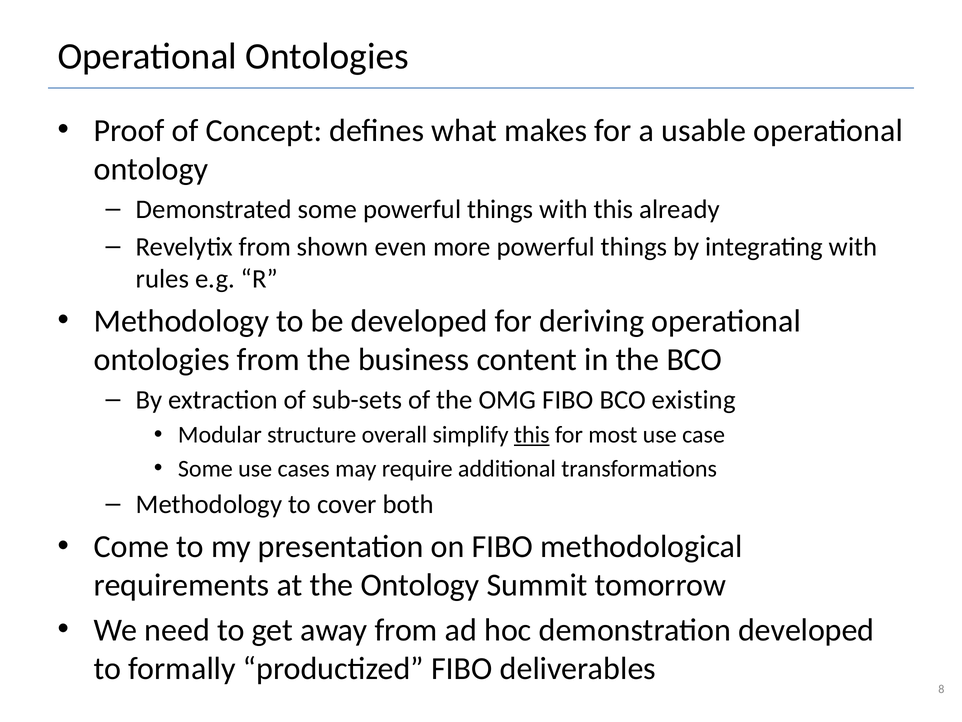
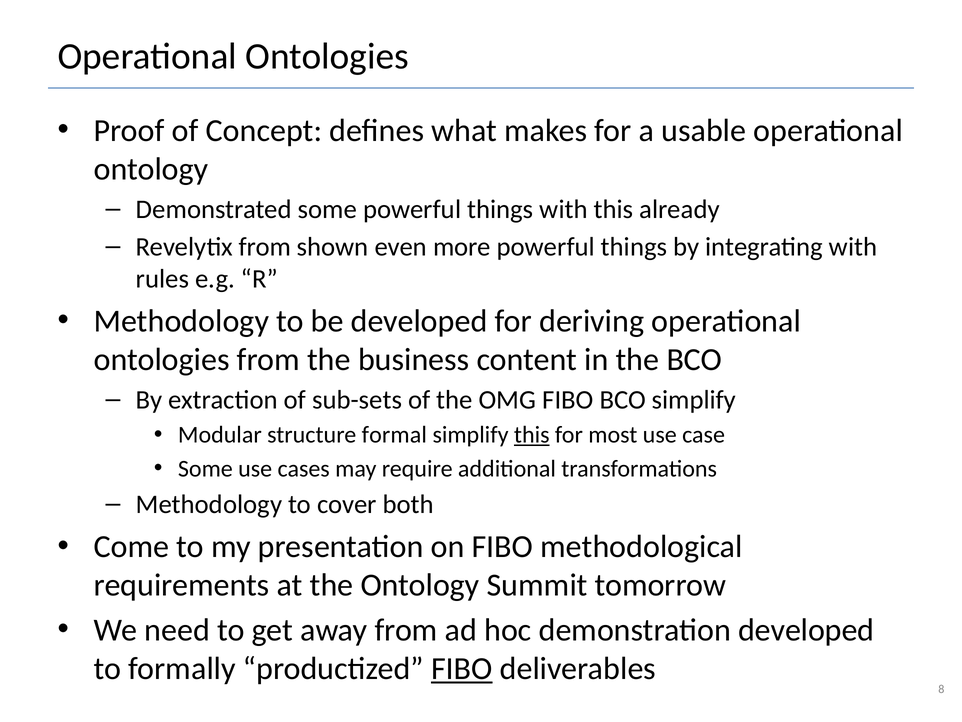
BCO existing: existing -> simplify (694, 400)
overall: overall -> formal (394, 435)
FIBO underline: none -> present (462, 668)
